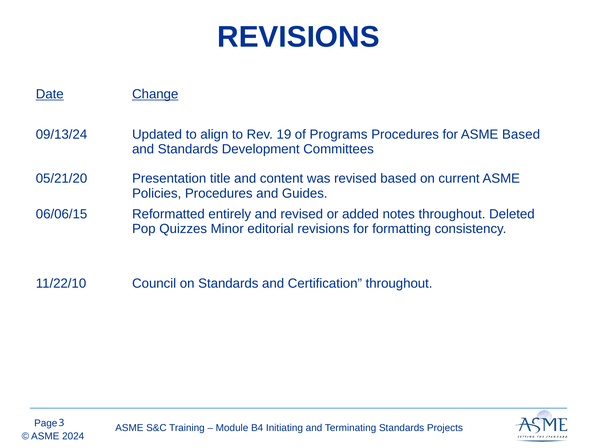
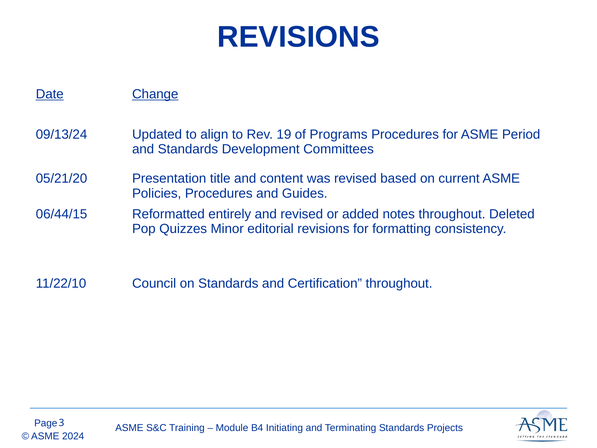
ASME Based: Based -> Period (521, 134)
06/06/15: 06/06/15 -> 06/44/15 (62, 214)
